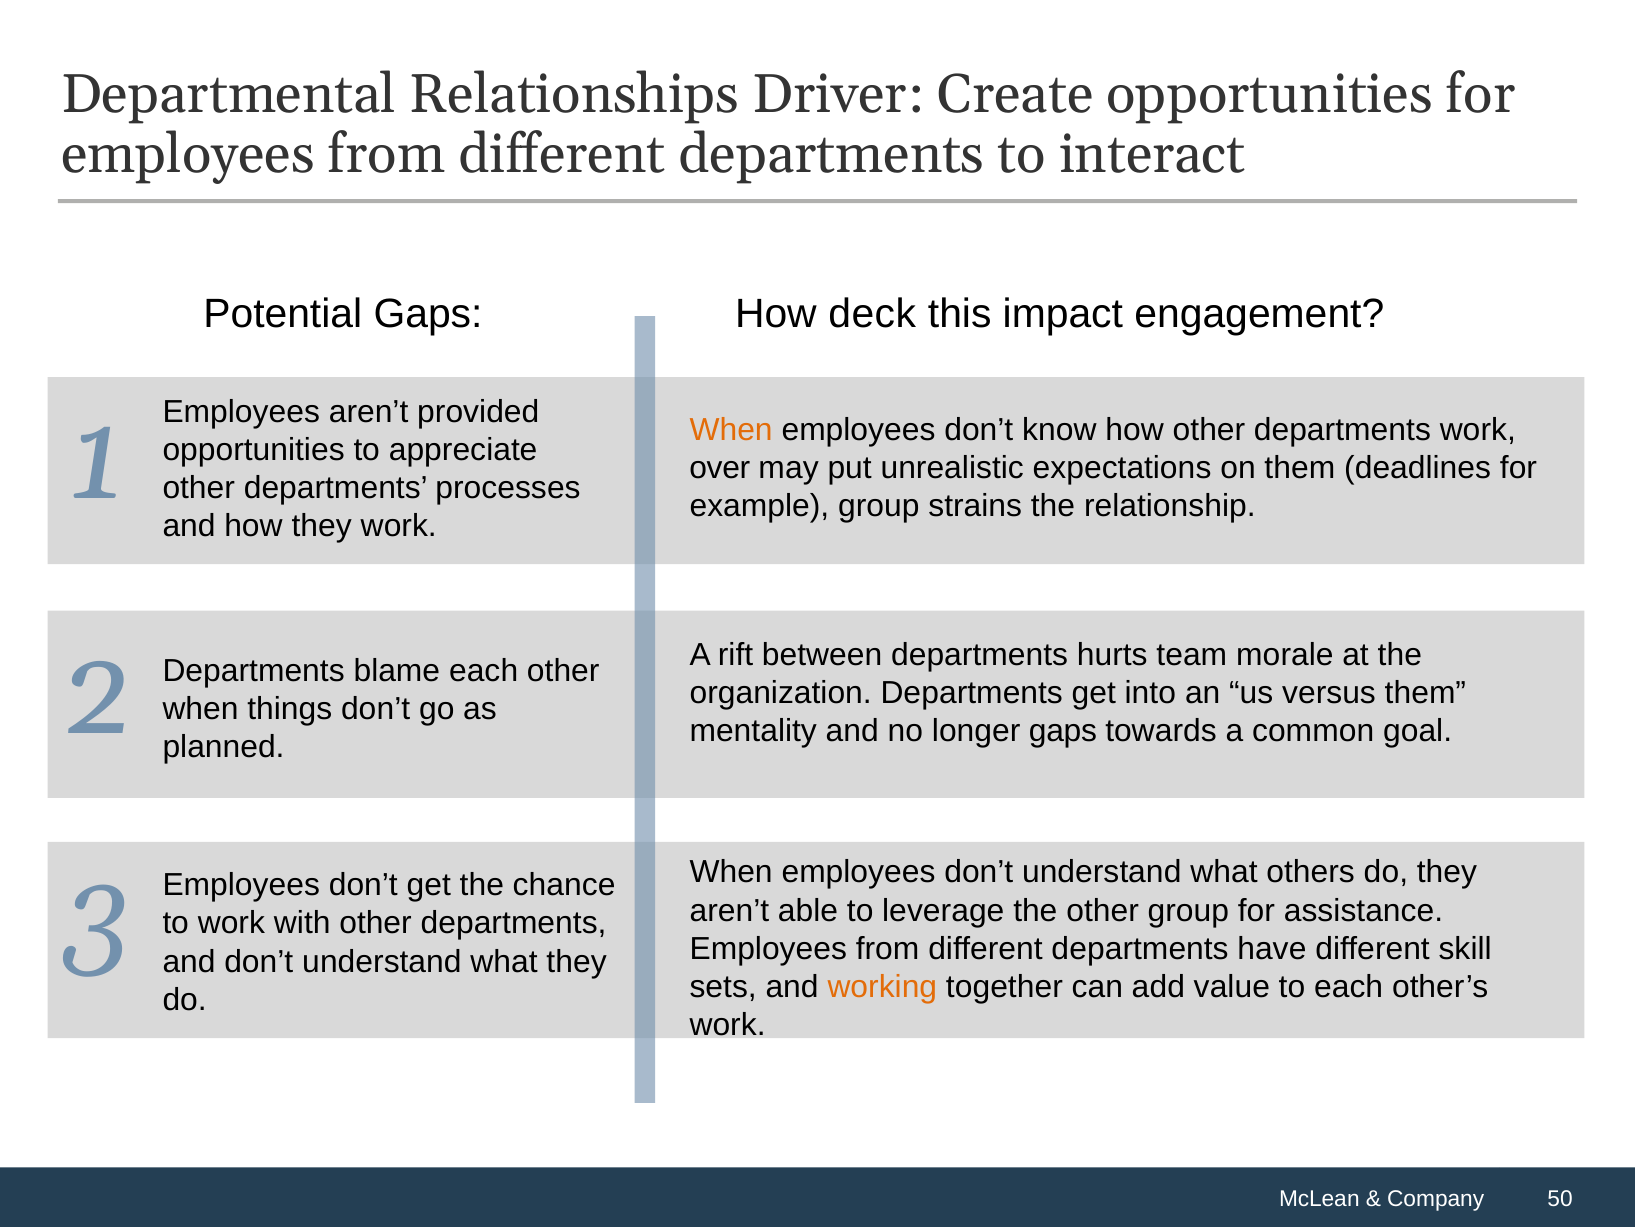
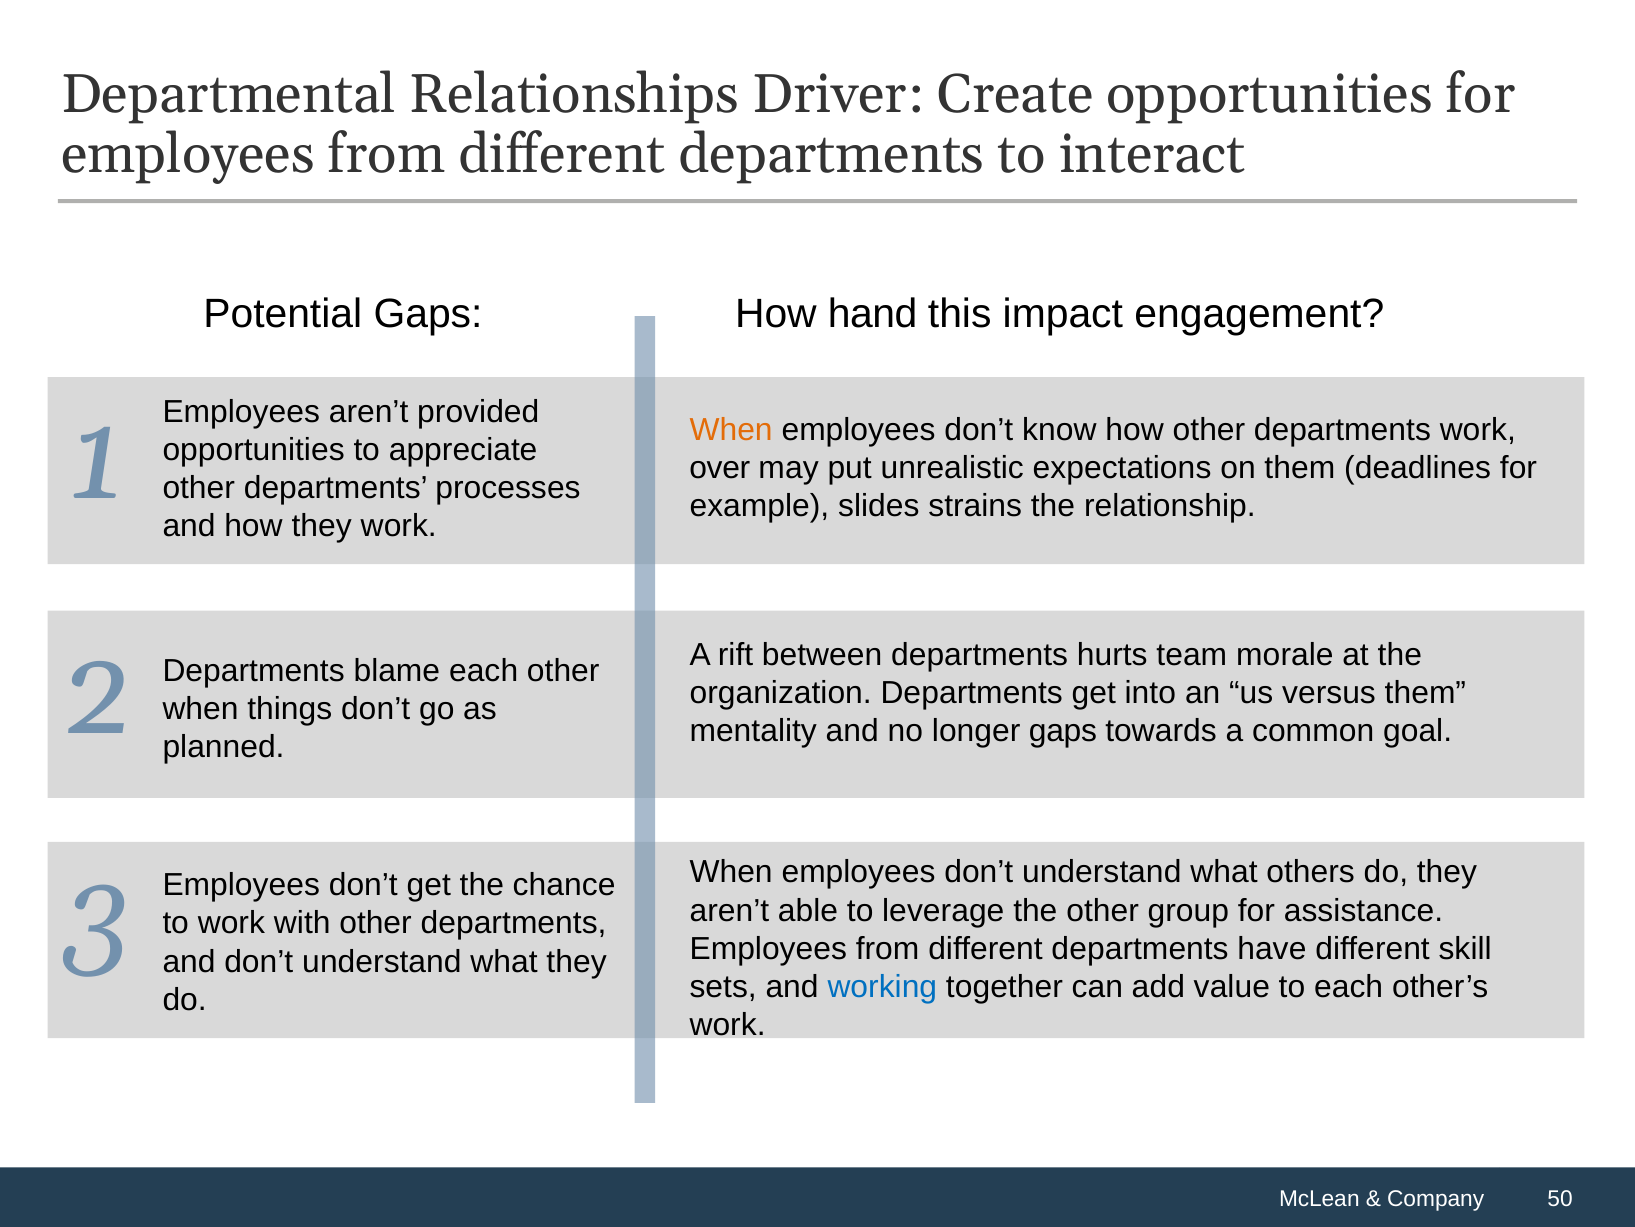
deck: deck -> hand (873, 314)
example group: group -> slides (879, 506)
working colour: orange -> blue (882, 986)
